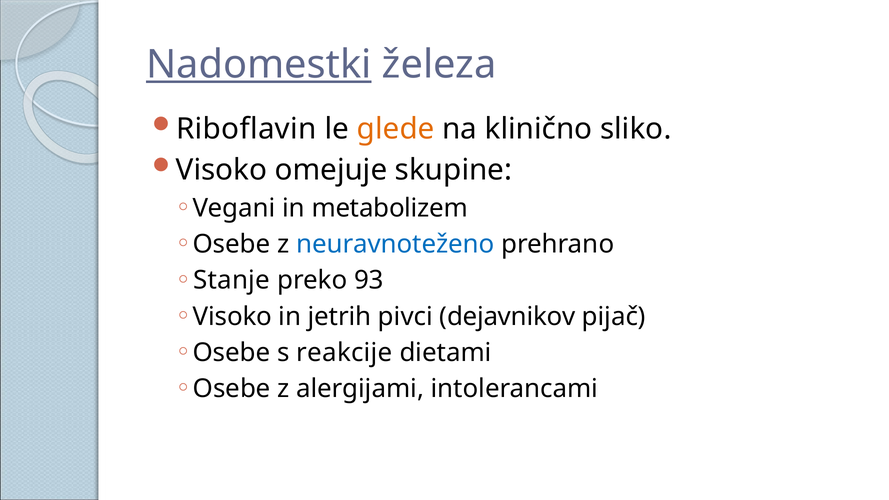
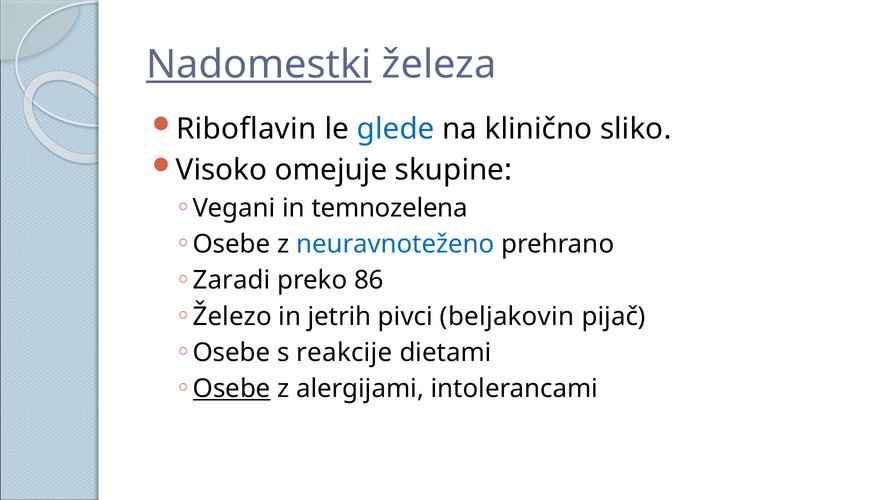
glede colour: orange -> blue (396, 129)
metabolizem: metabolizem -> temnozelena (390, 208)
Stanje: Stanje -> Zaradi (232, 280)
93: 93 -> 86 (369, 280)
Visoko: Visoko -> Železo (232, 317)
dejavnikov: dejavnikov -> beljakovin (507, 317)
Osebe underline: none -> present (232, 389)
